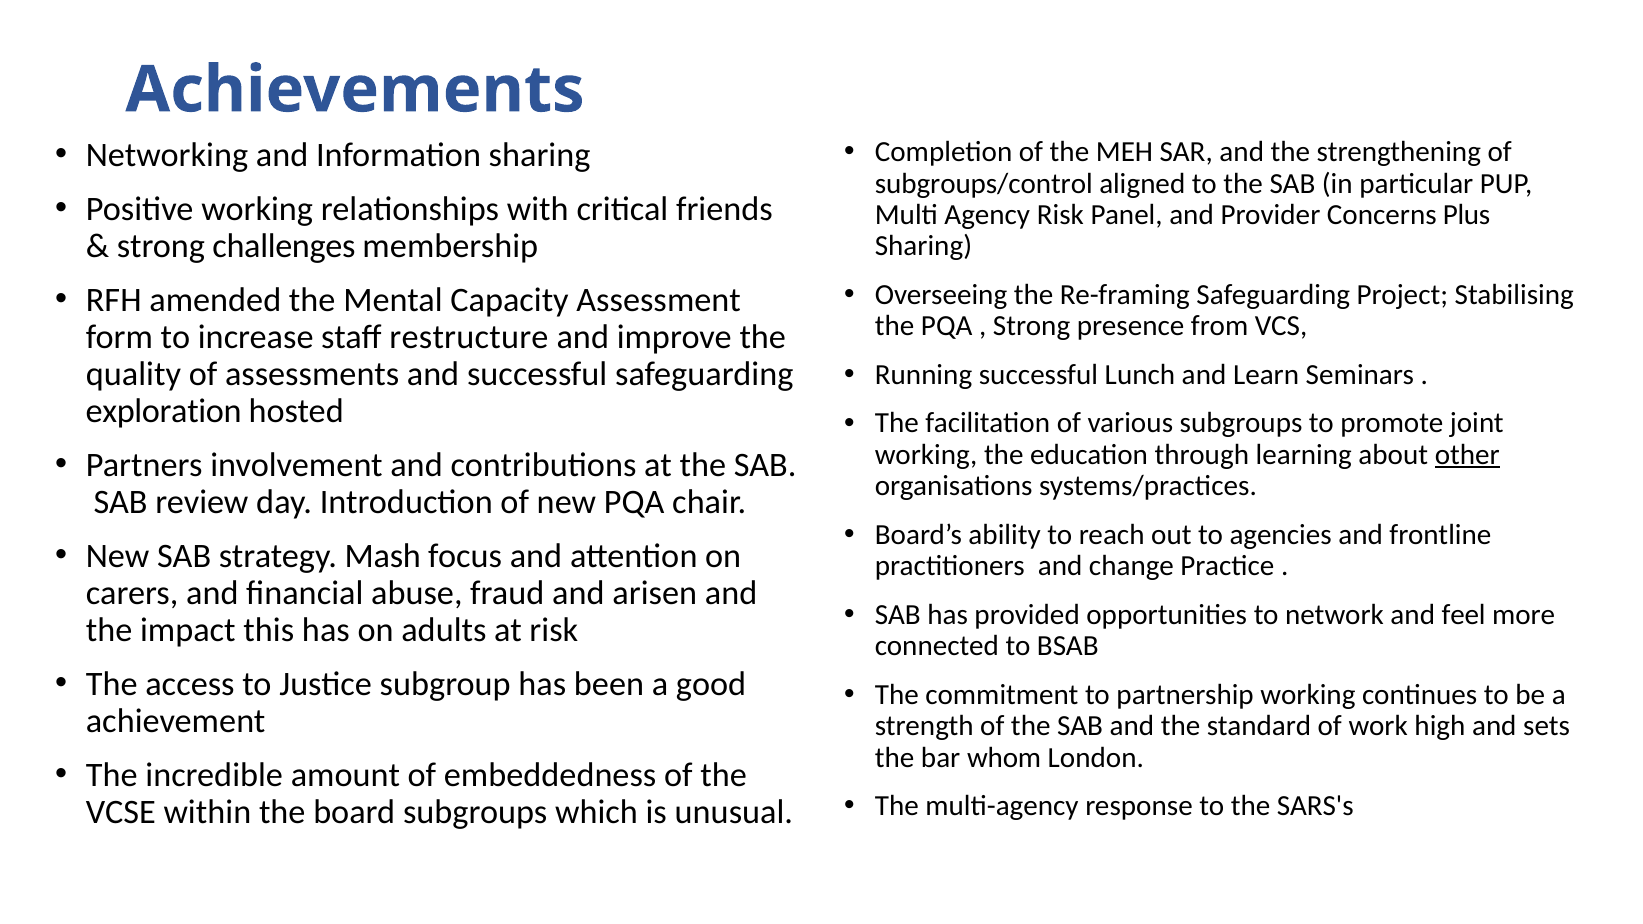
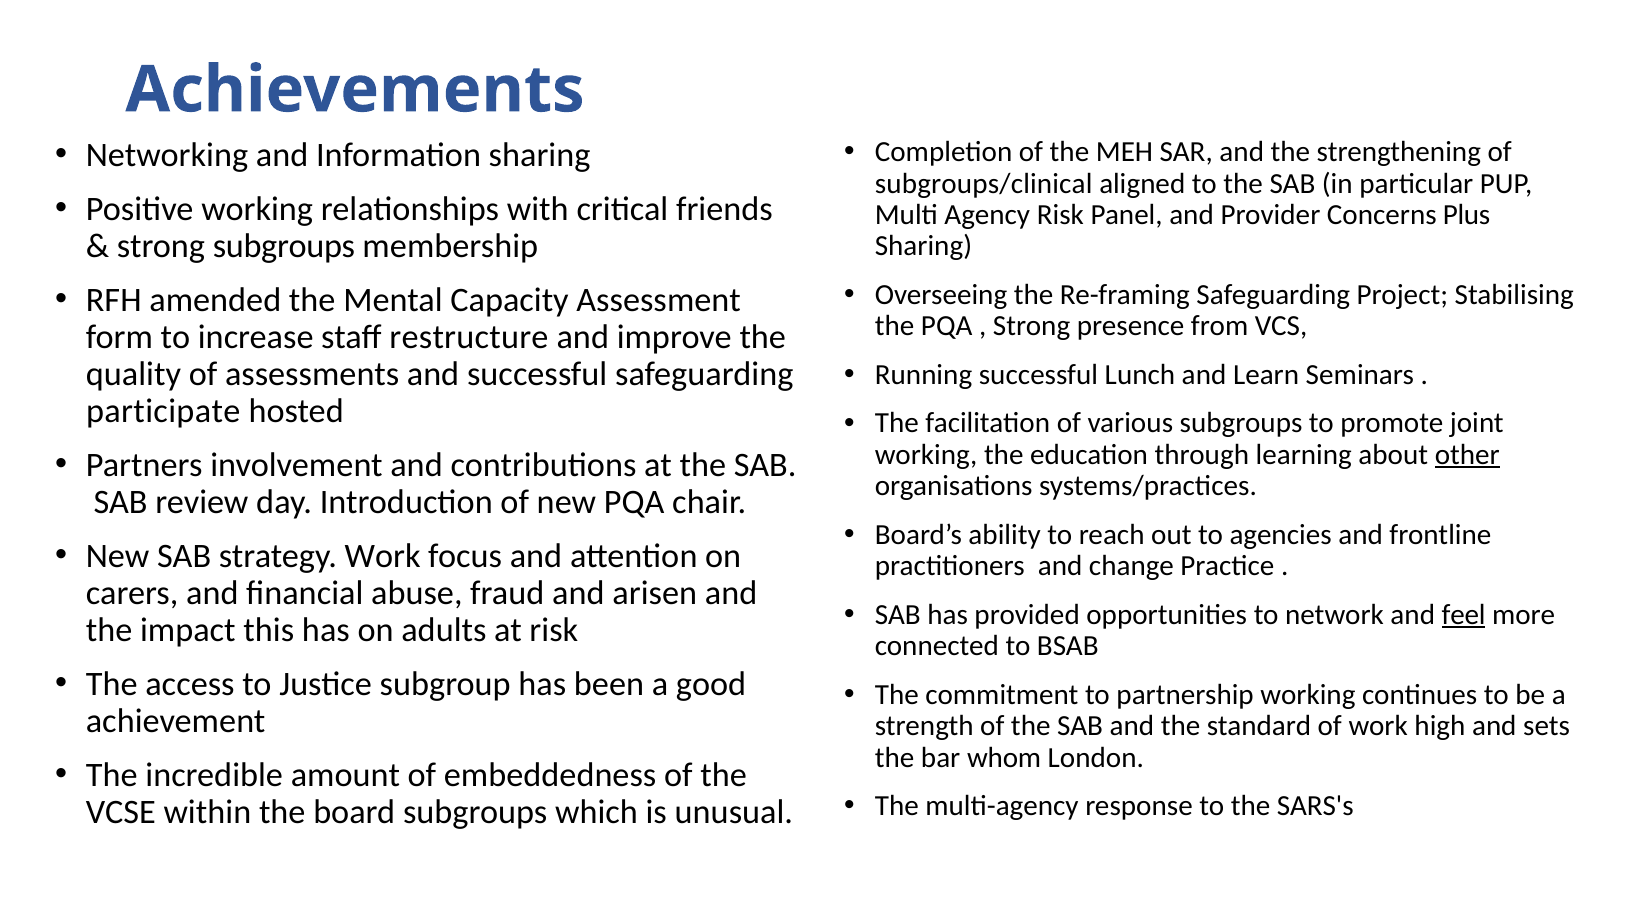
subgroups/control: subgroups/control -> subgroups/clinical (984, 183)
strong challenges: challenges -> subgroups (284, 246)
exploration: exploration -> participate (163, 411)
strategy Mash: Mash -> Work (383, 556)
feel underline: none -> present (1464, 615)
